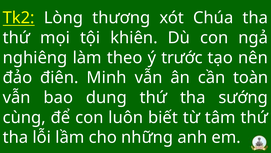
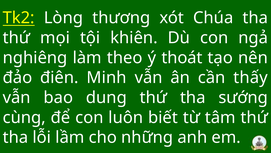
trước: trước -> thoát (182, 58)
toàn: toàn -> thấy (250, 77)
